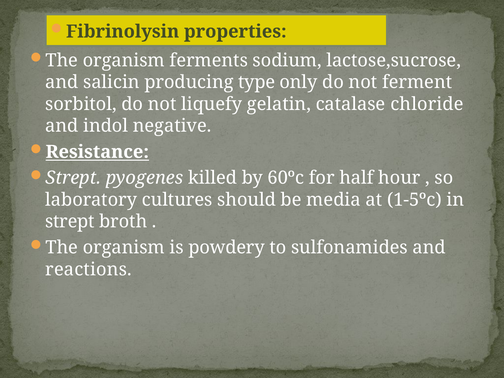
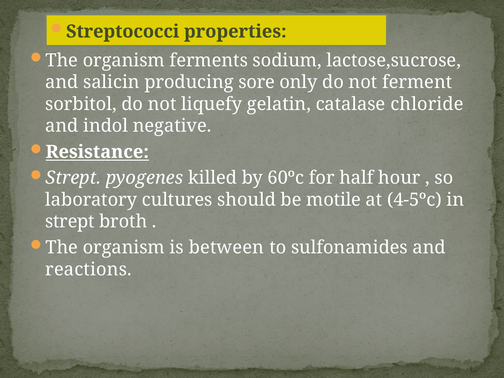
Fibrinolysin: Fibrinolysin -> Streptococci (123, 31)
type: type -> sore (257, 82)
media: media -> motile (334, 200)
1-5ºc: 1-5ºc -> 4-5ºc (414, 200)
powdery: powdery -> between (226, 248)
